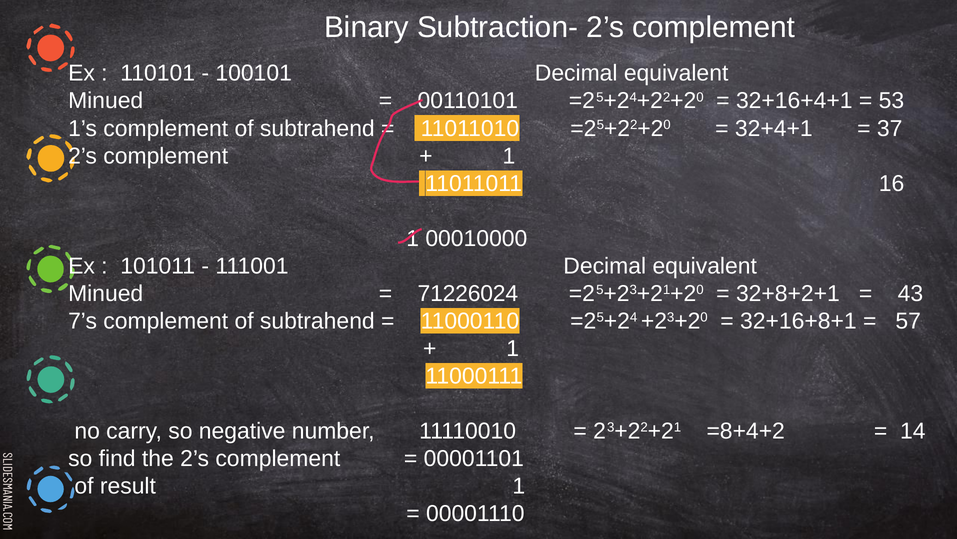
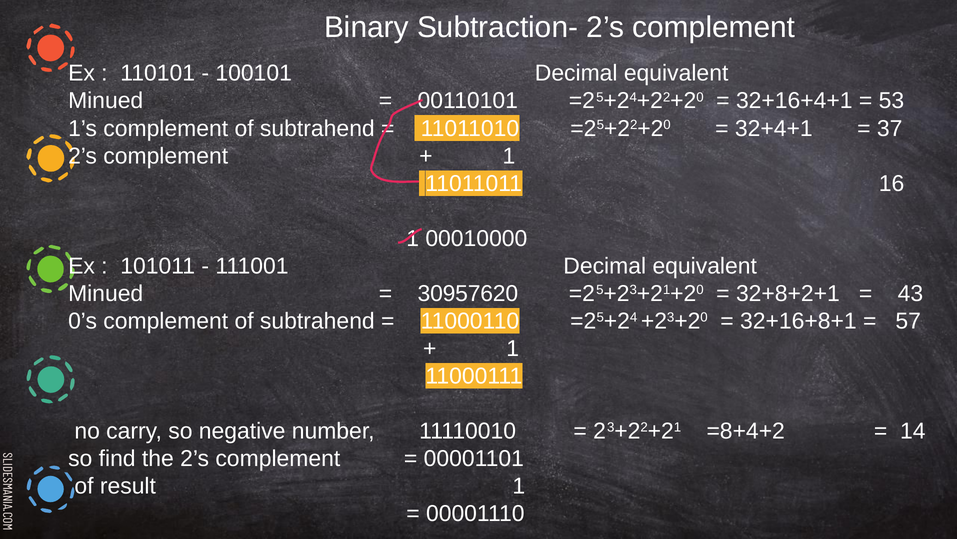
71226024: 71226024 -> 30957620 (468, 293)
7’s: 7’s -> 0’s (83, 321)
